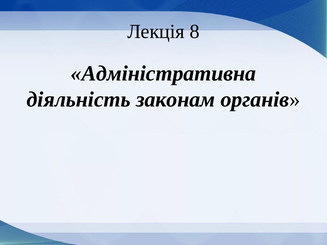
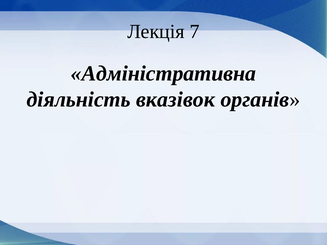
8: 8 -> 7 (195, 32)
законам: законам -> вказівок (176, 100)
